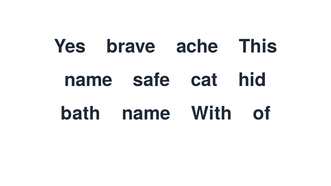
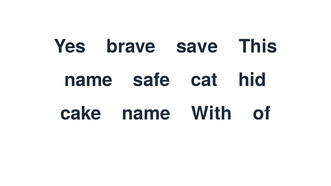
ache: ache -> save (197, 47)
bath: bath -> cake (81, 114)
